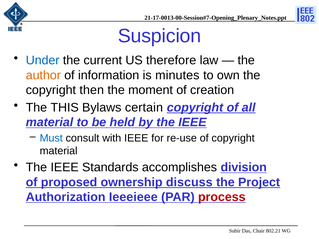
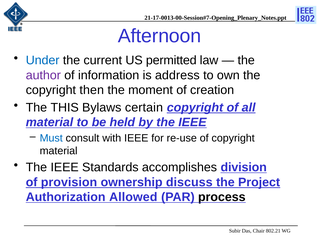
Suspicion: Suspicion -> Afternoon (160, 36)
therefore: therefore -> permitted (171, 60)
author colour: orange -> purple (43, 75)
minutes: minutes -> address (177, 75)
proposed: proposed -> provision (69, 182)
Ieeeieee: Ieeeieee -> Allowed (133, 197)
process colour: red -> black (222, 197)
